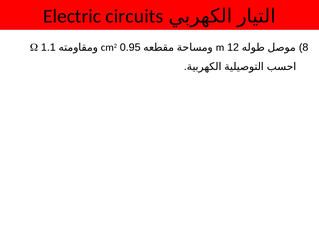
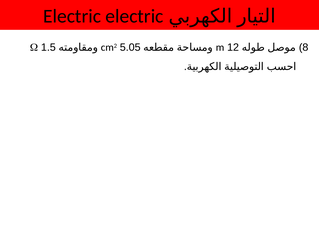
Electric circuits: circuits -> electric (134, 16)
1.1: 1.1 -> 1.5 (48, 48)
0.95: 0.95 -> 5.05 (130, 48)
